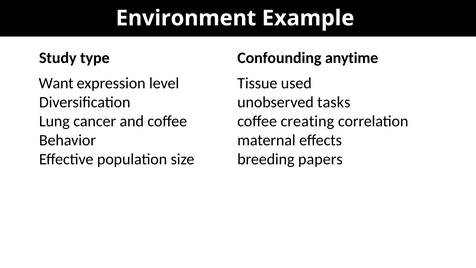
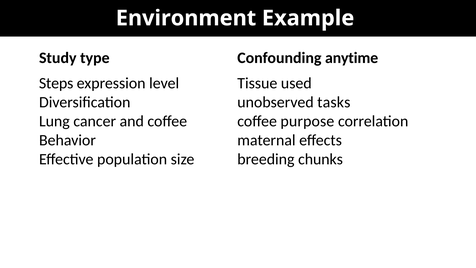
Want: Want -> Steps (56, 83)
creating: creating -> purpose (307, 121)
papers: papers -> chunks (321, 159)
